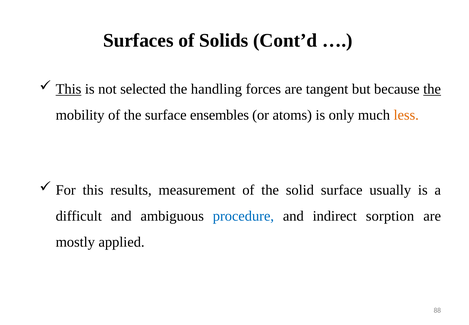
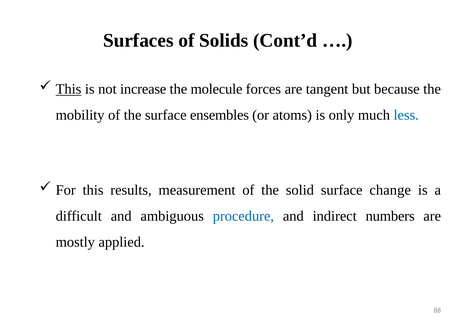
selected: selected -> increase (143, 89)
handling: handling -> molecule (217, 89)
the underline: present -> none (432, 89)
less colour: orange -> blue (406, 115)
usually: usually -> change (390, 190)
sorption: sorption -> numbers (390, 216)
